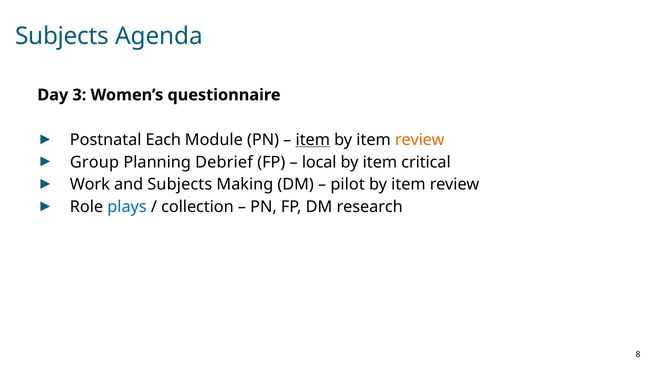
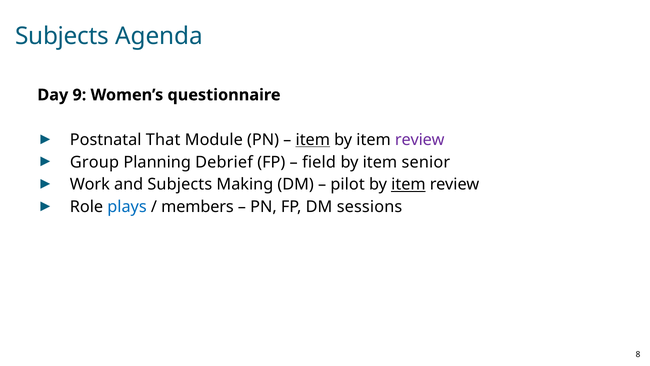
3: 3 -> 9 (79, 95)
Each: Each -> That (163, 140)
review colour: orange -> purple (420, 140)
local: local -> field (319, 162)
critical: critical -> senior (426, 162)
item underline: none -> present (408, 184)
collection: collection -> members (197, 207)
research: research -> sessions (370, 207)
